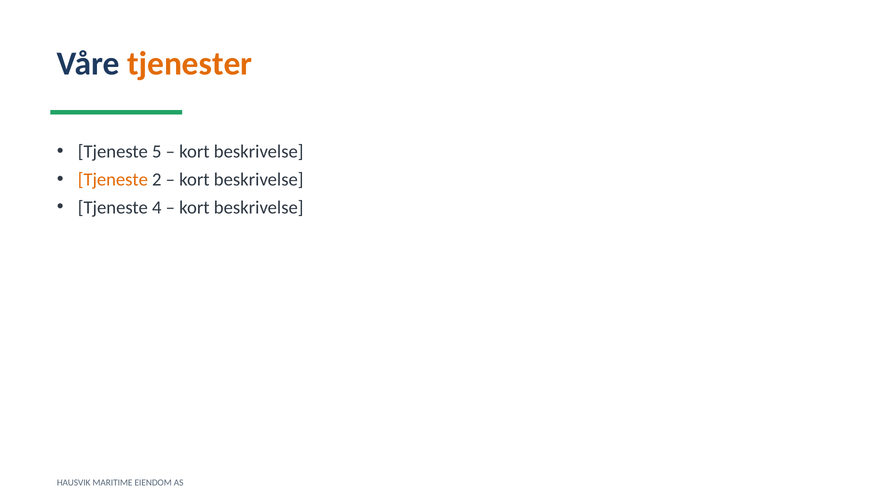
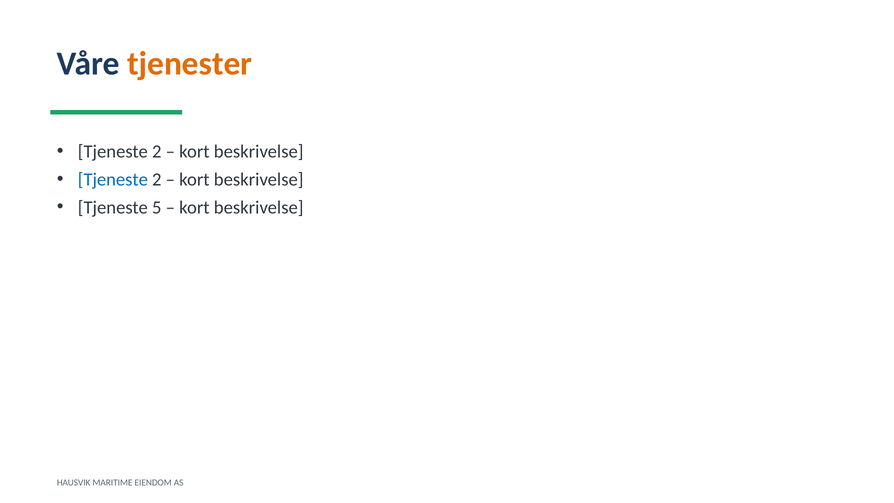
5: 5 -> 2 (157, 151)
Tjeneste colour: orange -> blue (113, 179)
4: 4 -> 5 (157, 207)
